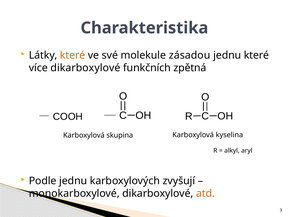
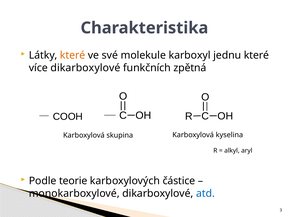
zásadou: zásadou -> karboxyl (190, 55)
Podle jednu: jednu -> teorie (73, 181)
zvyšují: zvyšují -> částice (179, 181)
atd colour: orange -> blue (205, 193)
